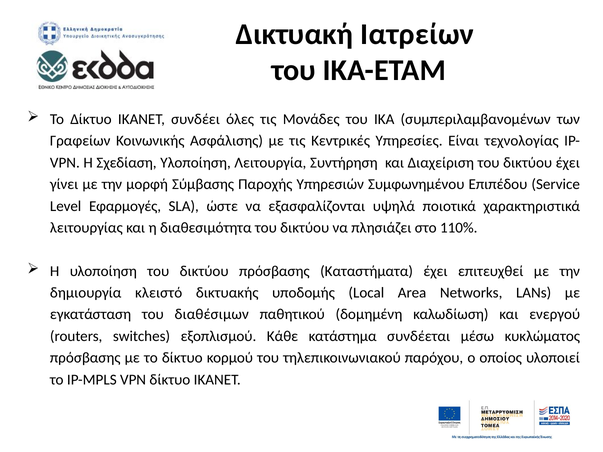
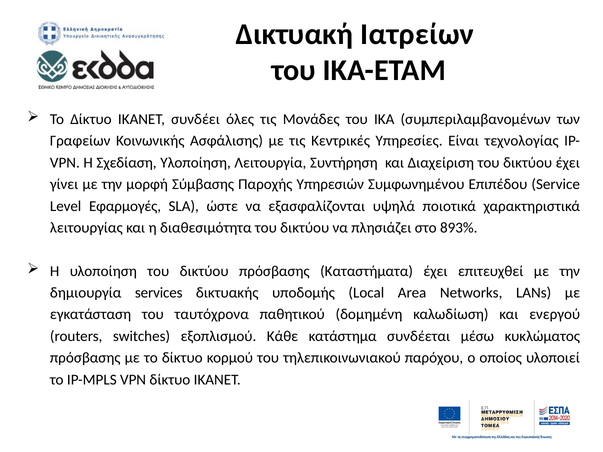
110%: 110% -> 893% (459, 228)
κλειστό: κλειστό -> services (159, 293)
διαθέσιμων: διαθέσιμων -> ταυτόχρονα (212, 315)
